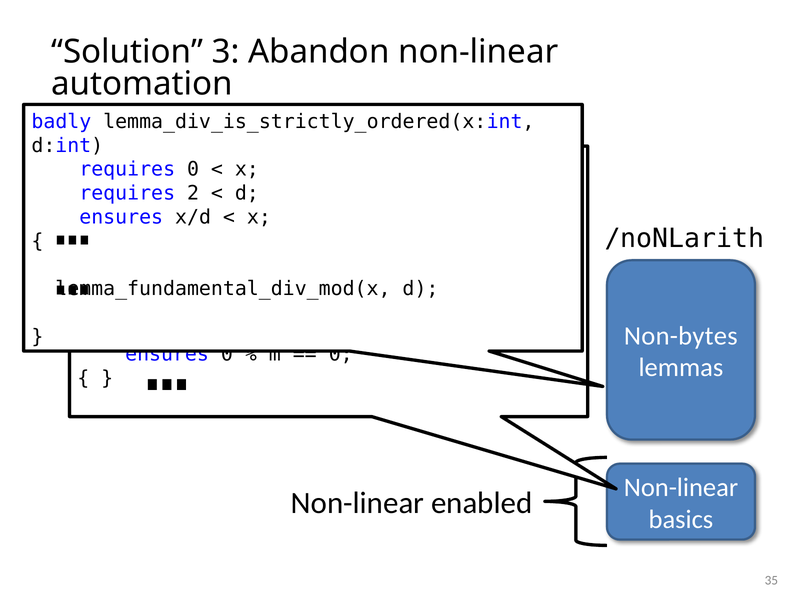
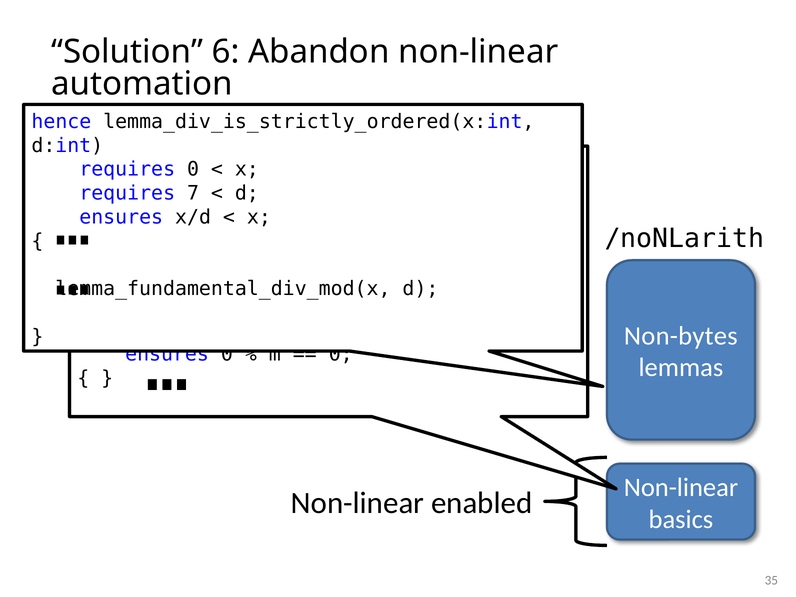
3: 3 -> 6 (226, 52)
badly: badly -> hence (61, 122)
2: 2 -> 7 (193, 193)
